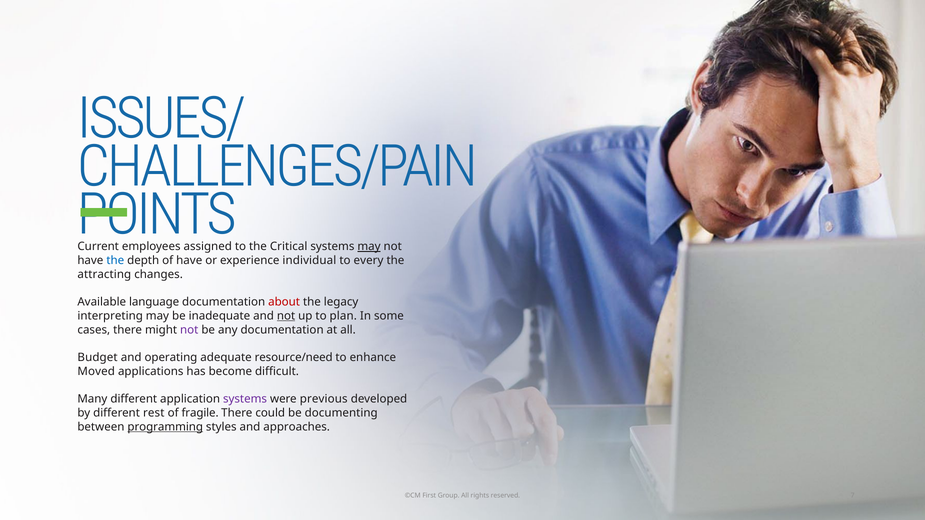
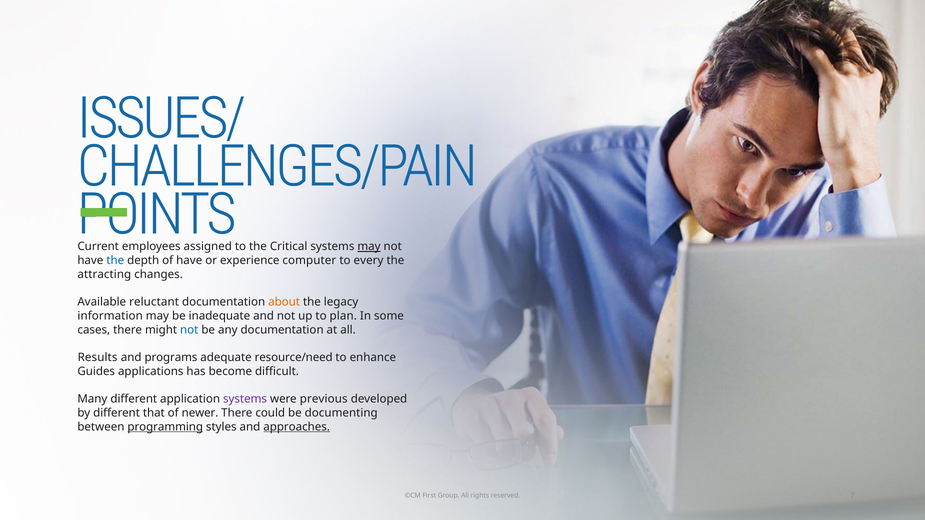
individual: individual -> computer (309, 261)
language: language -> reluctant (154, 302)
about colour: red -> orange (284, 302)
interpreting: interpreting -> information (110, 316)
not underline: present -> none (286, 316)
not colour: purple -> blue (189, 330)
Budget: Budget -> Results (98, 358)
operating: operating -> programs (171, 358)
Moved: Moved -> Guides (96, 372)
rest: rest -> that (154, 413)
fragile: fragile -> newer (200, 413)
approaches underline: none -> present (297, 427)
